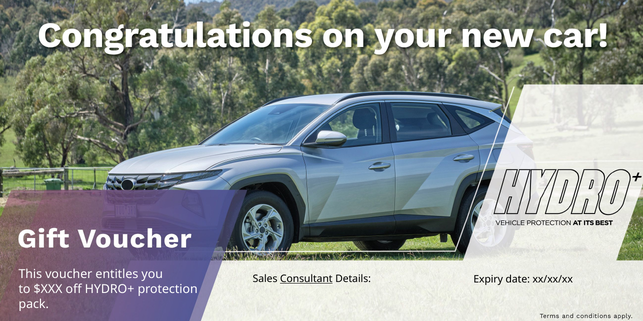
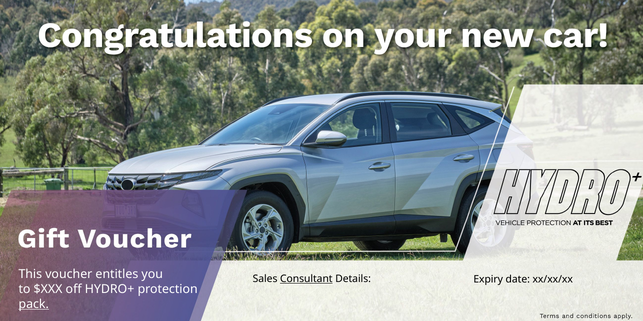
pack underline: none -> present (34, 304)
